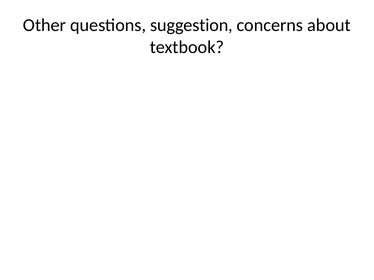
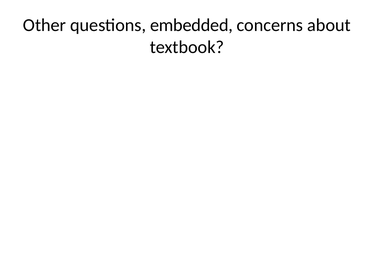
suggestion: suggestion -> embedded (191, 25)
